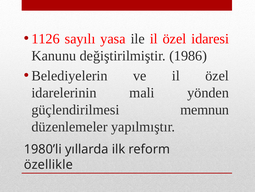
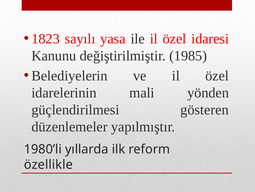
1126: 1126 -> 1823 (46, 39)
1986: 1986 -> 1985 (188, 56)
memnun: memnun -> gösteren (205, 109)
